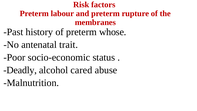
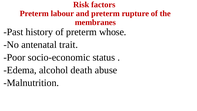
Deadly: Deadly -> Edema (20, 70)
cared: cared -> death (81, 70)
